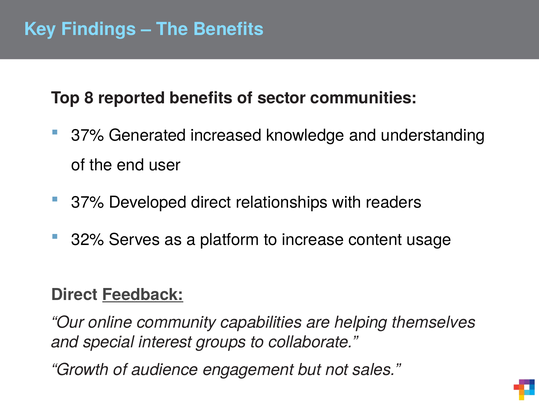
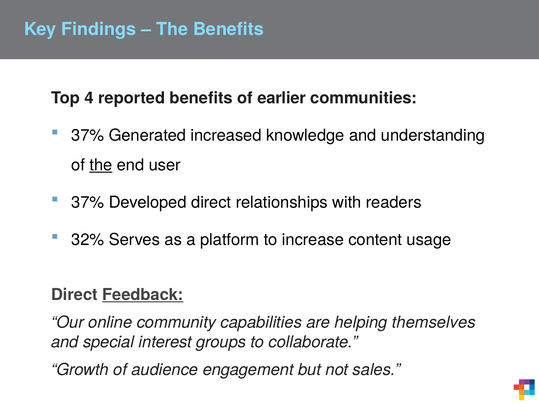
8: 8 -> 4 (89, 98)
sector: sector -> earlier (282, 98)
the underline: none -> present (101, 165)
